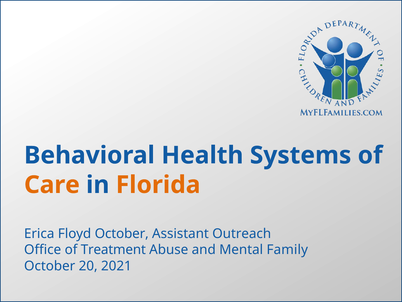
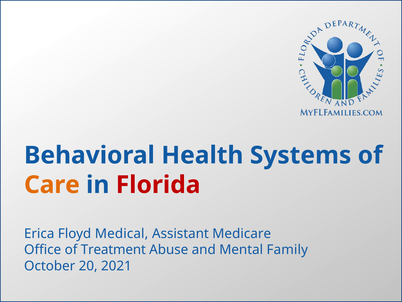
Florida colour: orange -> red (158, 185)
Floyd October: October -> Medical (122, 233)
Outreach: Outreach -> Medicare (242, 233)
